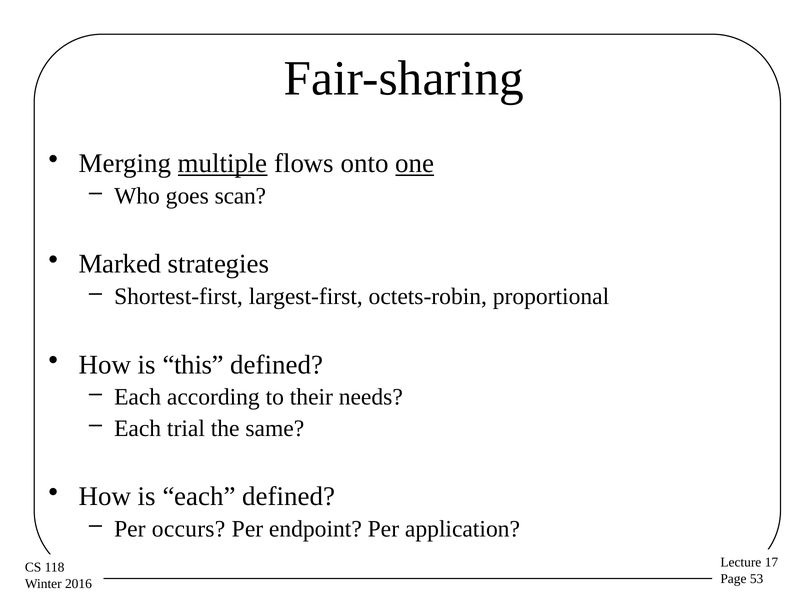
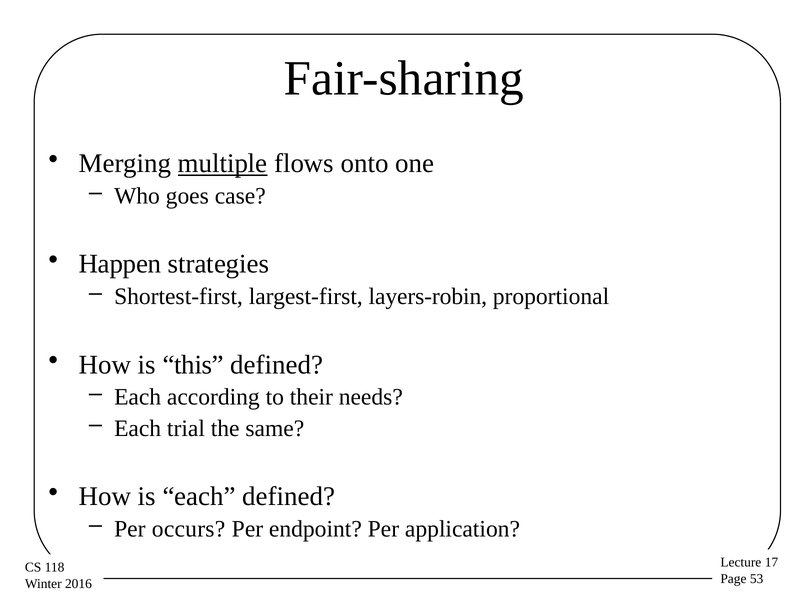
one underline: present -> none (415, 163)
scan: scan -> case (240, 196)
Marked: Marked -> Happen (120, 264)
octets-robin: octets-robin -> layers-robin (428, 297)
